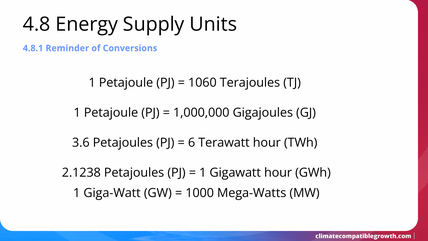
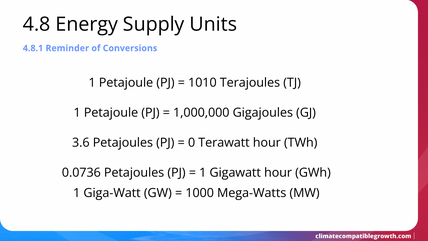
1060: 1060 -> 1010 (202, 83)
6: 6 -> 0 (192, 143)
2.1238: 2.1238 -> 0.0736 (81, 173)
